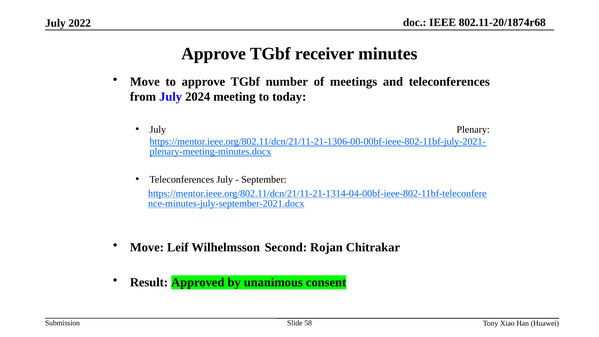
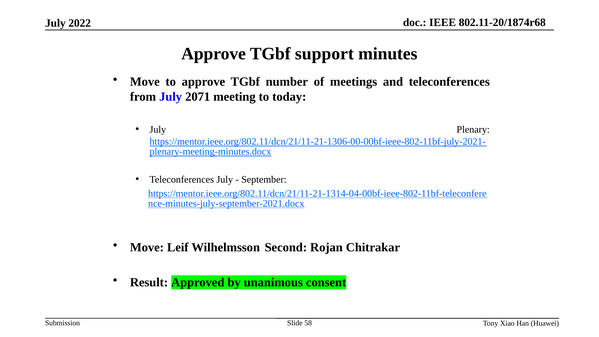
receiver: receiver -> support (324, 54)
2024: 2024 -> 2071 (198, 97)
